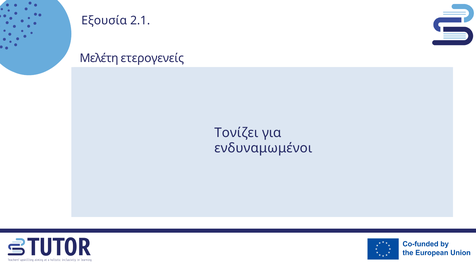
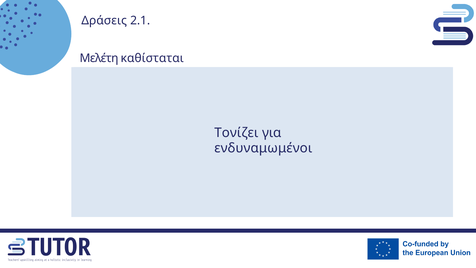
Εξουσία: Εξουσία -> Δράσεις (104, 20)
ετερογενείς: ετερογενείς -> καθίσταται (152, 58)
